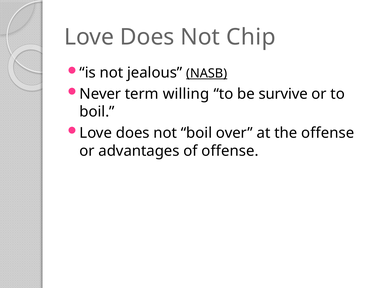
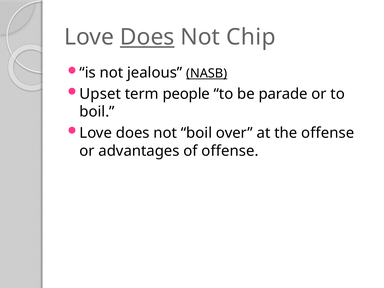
Does underline: none -> present (147, 37)
Never: Never -> Upset (100, 94)
willing: willing -> people (186, 94)
survive: survive -> parade (283, 94)
